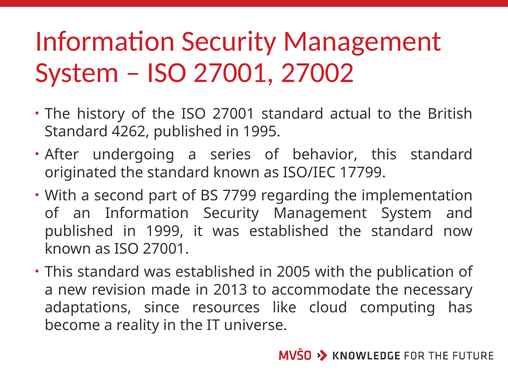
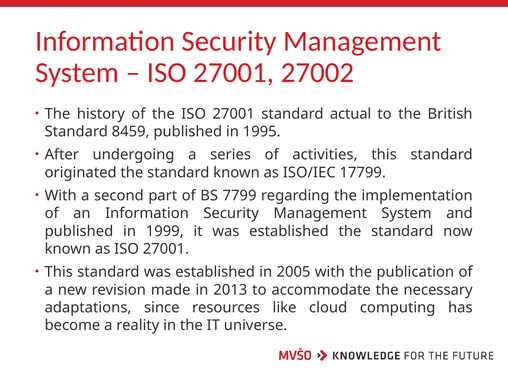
4262: 4262 -> 8459 (131, 132)
behavior: behavior -> activities (325, 155)
